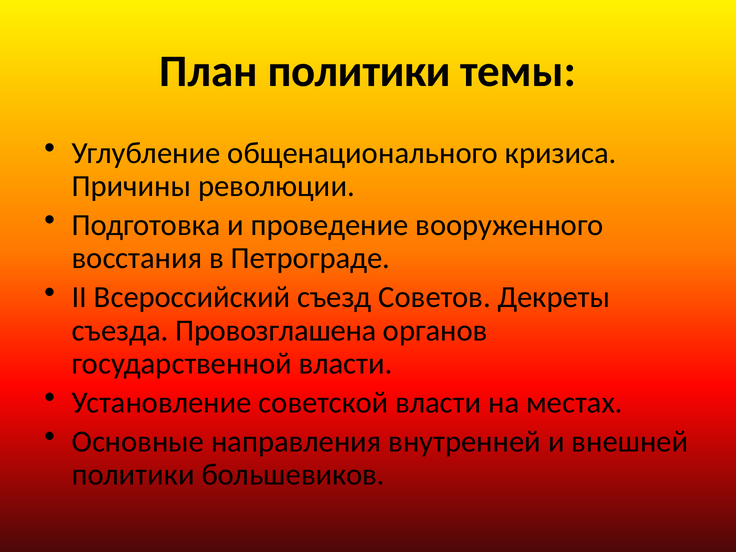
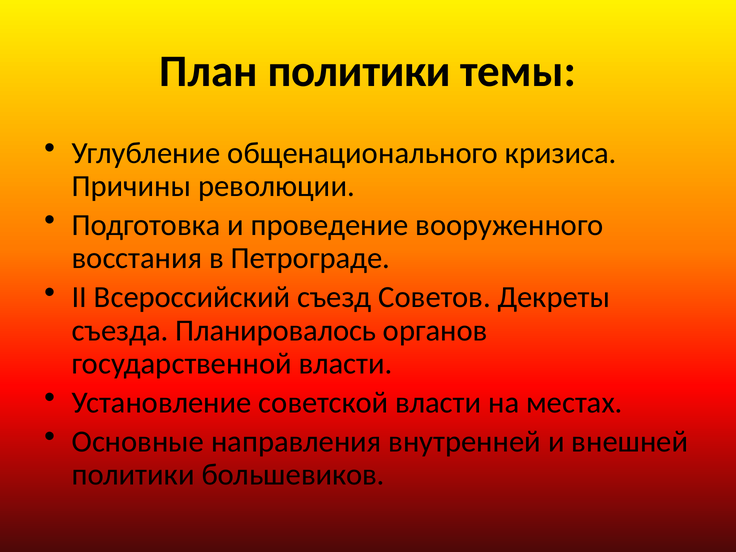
Провозглашена: Провозглашена -> Планировалось (276, 330)
